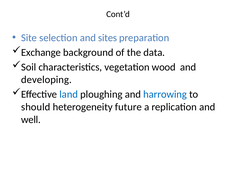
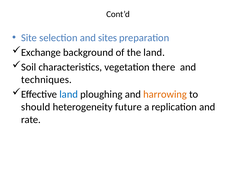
the data: data -> land (154, 52)
wood: wood -> there (164, 67)
developing: developing -> techniques (46, 80)
harrowing colour: blue -> orange (165, 94)
well: well -> rate (31, 120)
